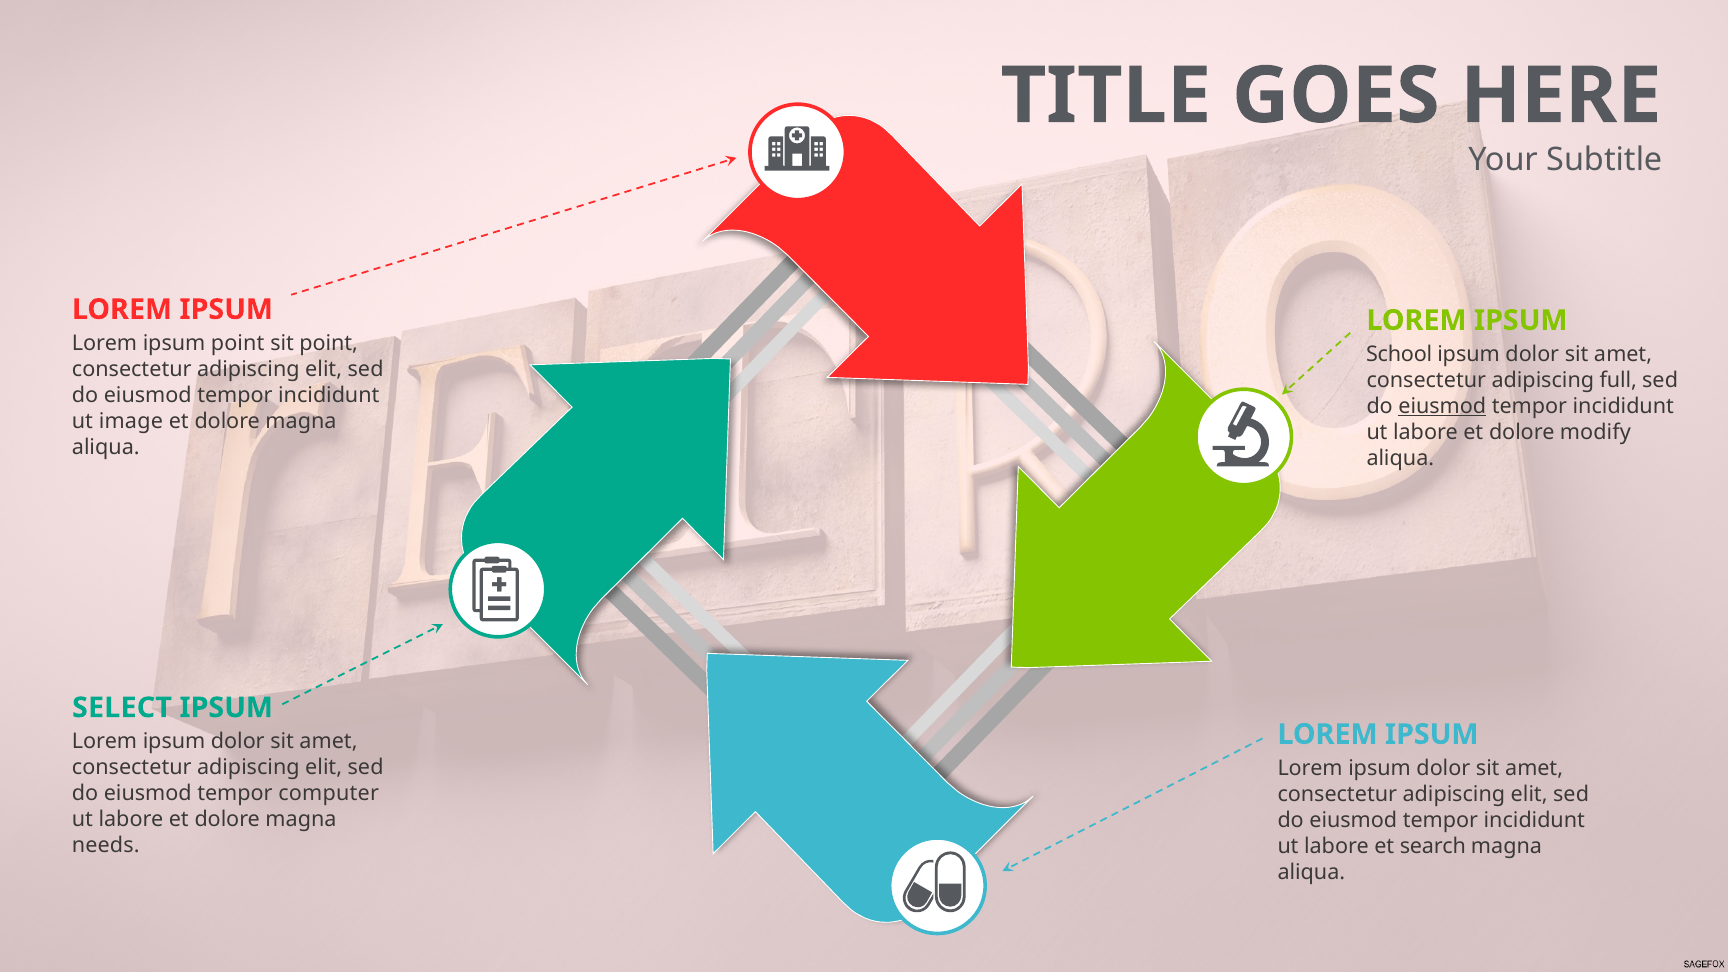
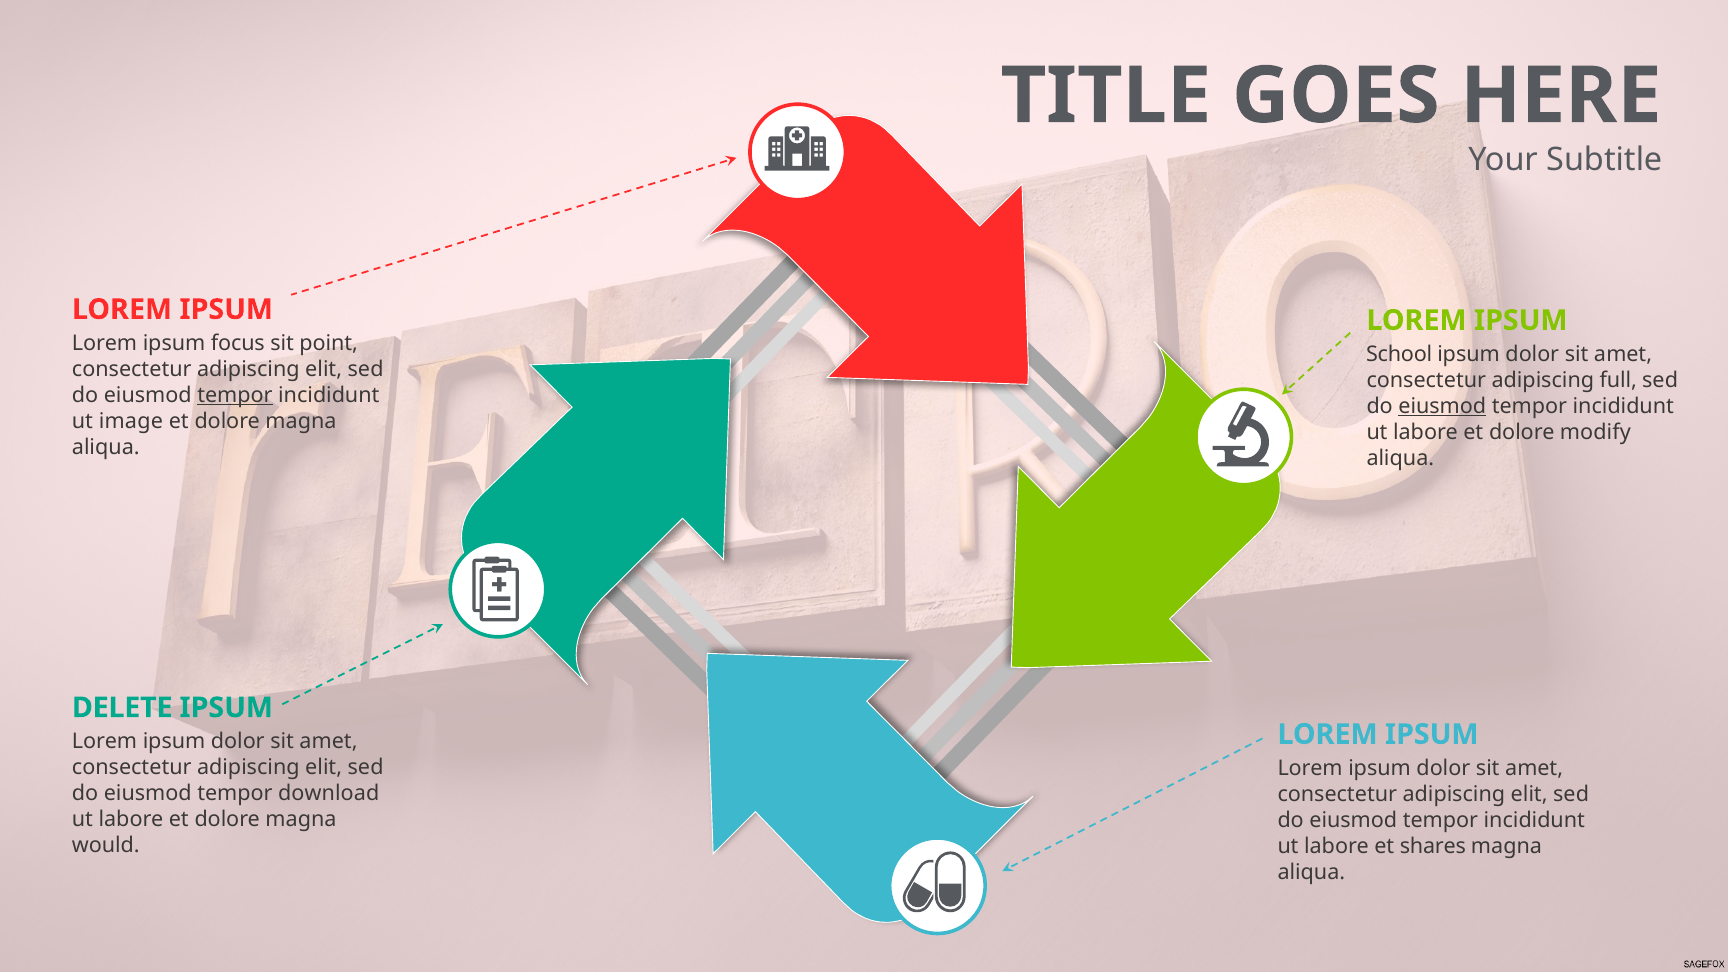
ipsum point: point -> focus (238, 344)
tempor underline: none -> present (235, 395)
SELECT: SELECT -> DELETE (122, 708)
computer: computer -> download (329, 794)
needs: needs -> would (106, 845)
search: search -> shares (1433, 846)
